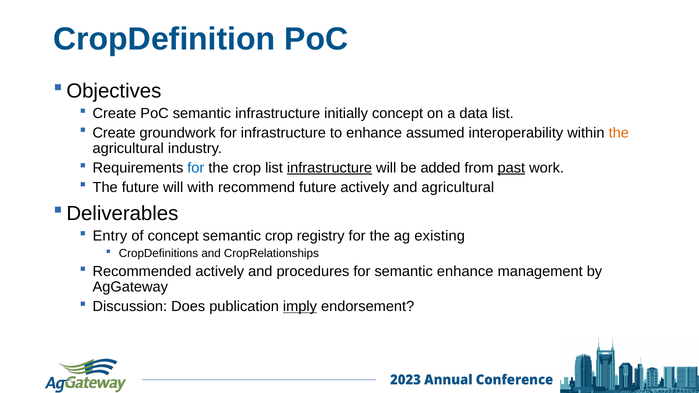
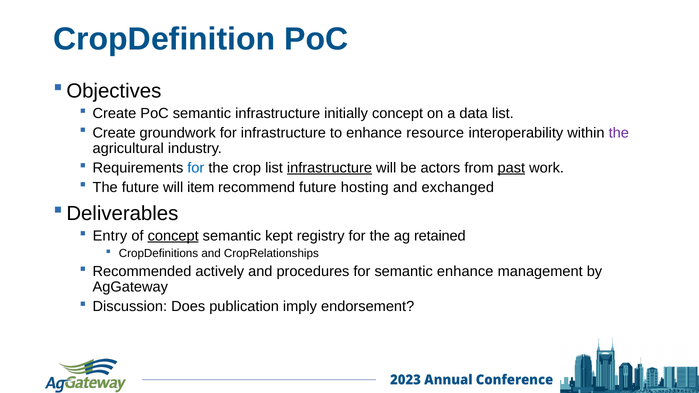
assumed: assumed -> resource (435, 133)
the colour: orange -> purple (619, 133)
added: added -> actors (440, 168)
with: with -> item (201, 187)
future actively: actively -> hosting (365, 187)
and agricultural: agricultural -> exchanged (458, 187)
concept underline: none -> present (173, 236)
semantic crop: crop -> kept (279, 236)
existing: existing -> retained (440, 236)
imply underline: present -> none (300, 307)
